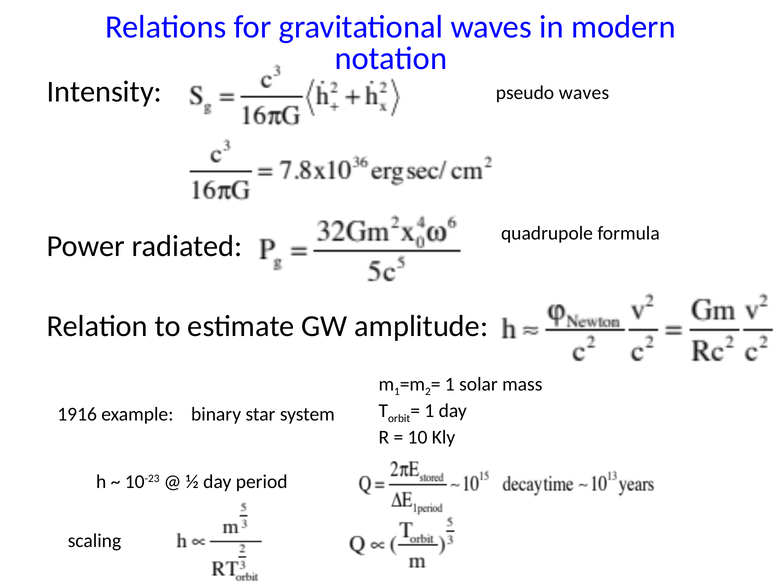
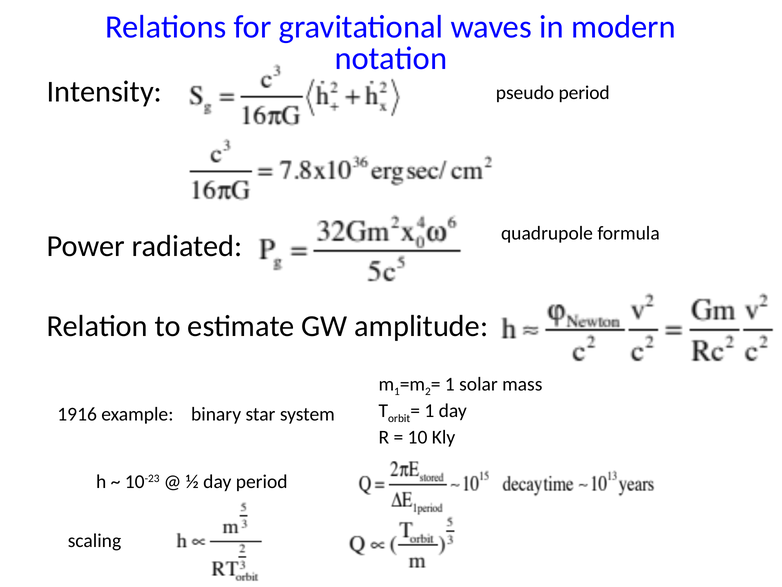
pseudo waves: waves -> period (584, 93)
